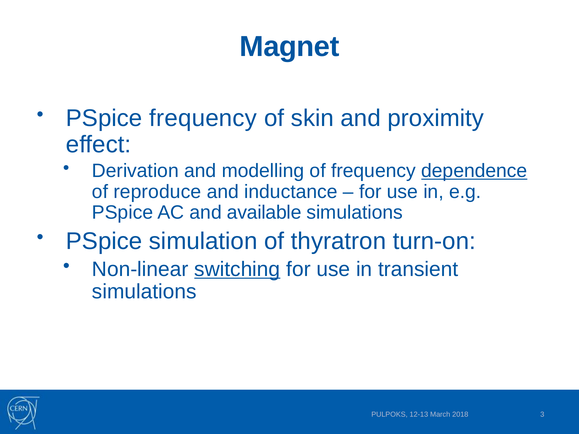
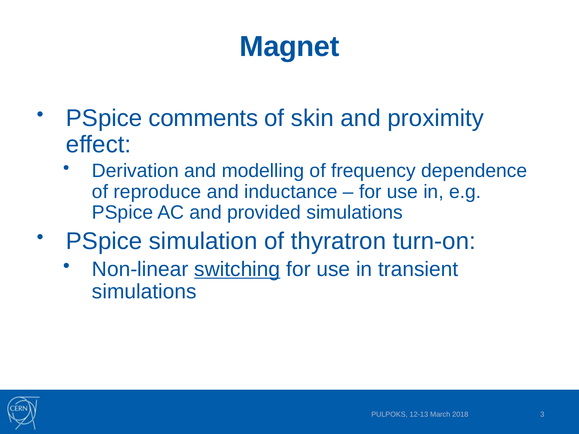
PSpice frequency: frequency -> comments (203, 118)
dependence underline: present -> none (474, 171)
available: available -> provided (264, 213)
